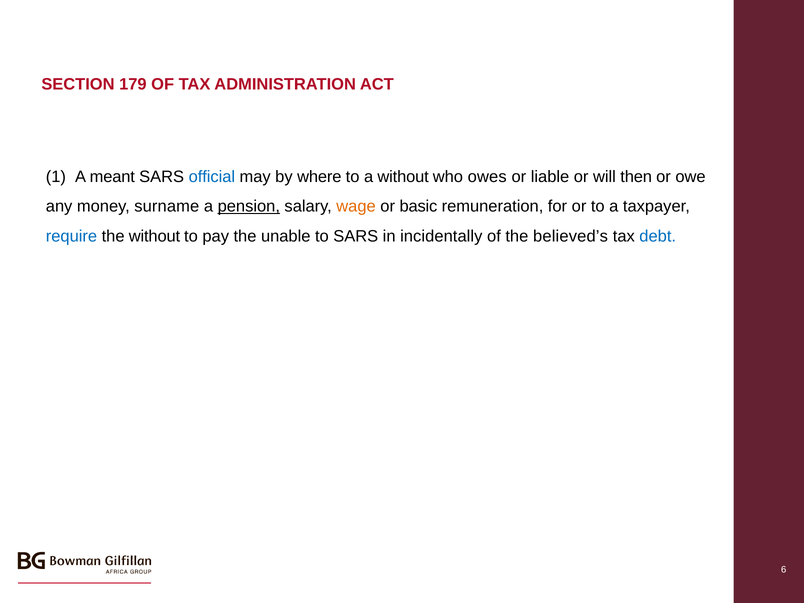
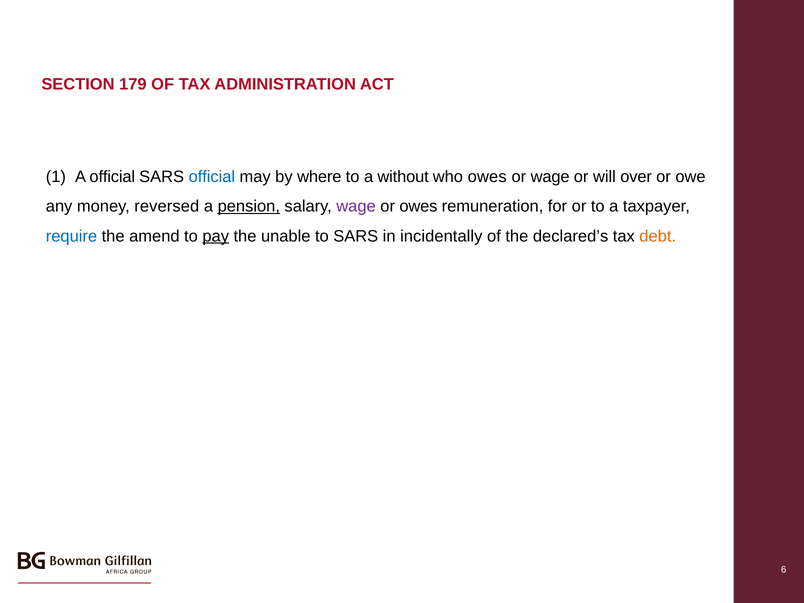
A meant: meant -> official (112, 177)
or liable: liable -> wage (550, 177)
then: then -> over (636, 177)
surname: surname -> reversed (167, 206)
wage colour: orange -> purple (356, 206)
or basic: basic -> owes (418, 206)
the without: without -> amend (154, 236)
pay underline: none -> present (216, 236)
believed’s: believed’s -> declared’s (571, 236)
debt colour: blue -> orange (658, 236)
